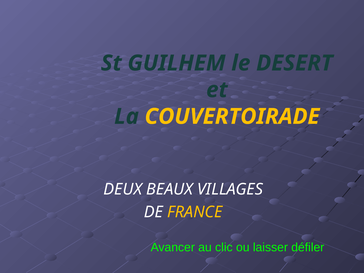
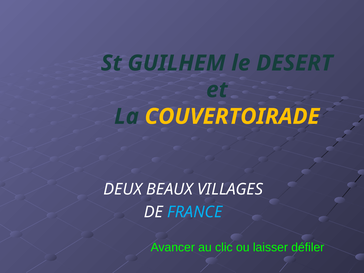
FRANCE colour: yellow -> light blue (195, 212)
